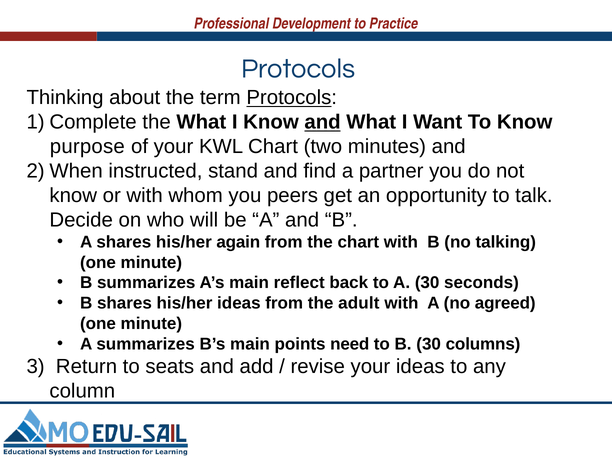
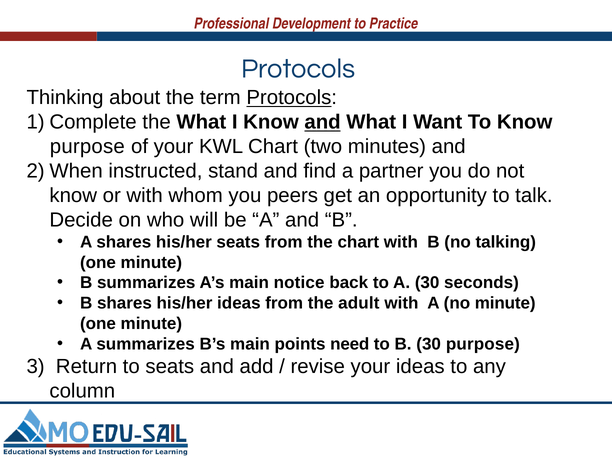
his/her again: again -> seats (238, 242)
reflect: reflect -> notice (299, 283)
no agreed: agreed -> minute (505, 303)
30 columns: columns -> purpose (483, 344)
